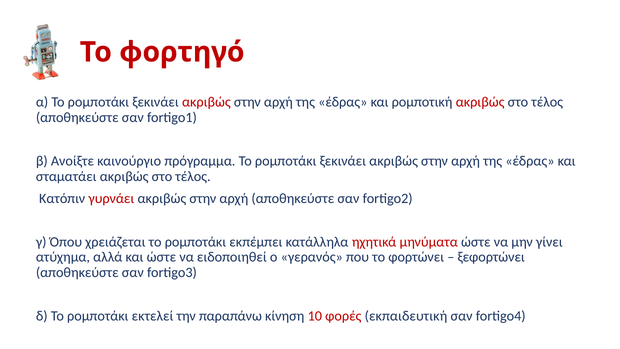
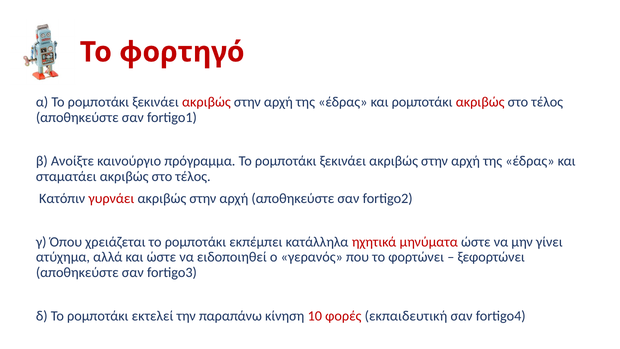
και ρομποτική: ρομποτική -> ρομποτάκι (422, 102)
